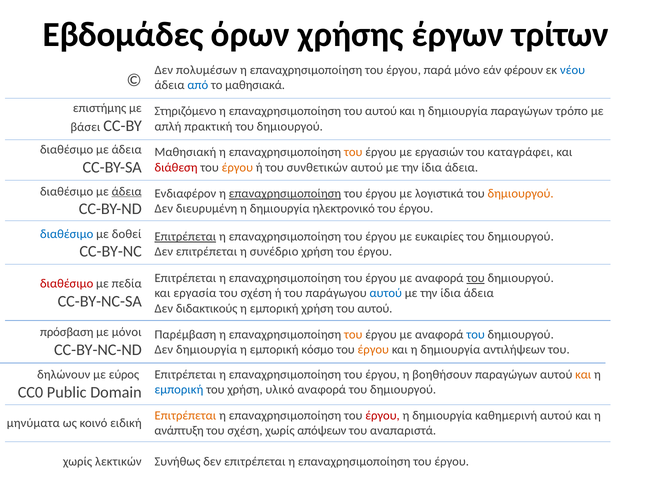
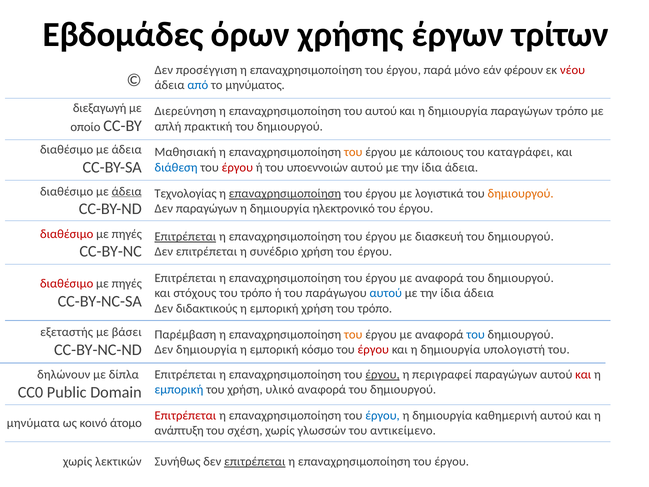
πολυμέσων: πολυμέσων -> προσέγγιση (207, 70)
νέου colour: blue -> red (573, 70)
μαθησιακά: μαθησιακά -> μηνύματος (255, 85)
επιστήμης: επιστήμης -> διεξαγωγή (100, 108)
Στηριζόμενο: Στηριζόμενο -> Διερεύνηση (185, 111)
βάσει: βάσει -> οποίο (85, 127)
εργασιών: εργασιών -> κάποιους (439, 152)
διάθεση colour: red -> blue (176, 167)
έργου colour: orange -> red (237, 167)
συνθετικών: συνθετικών -> υποεννοιών (317, 167)
Ενδιαφέρον: Ενδιαφέρον -> Τεχνολογίας (185, 193)
Δεν διευρυμένη: διευρυμένη -> παραγώγων (207, 209)
διαθέσιμο colour: blue -> red (67, 234)
δοθεί: δοθεί -> πηγές (127, 234)
ευκαιρίες: ευκαιρίες -> διασκευή (439, 236)
του underline: present -> none (476, 278)
πεδία: πεδία -> πηγές (127, 283)
εργασία: εργασία -> στόχους (195, 293)
σχέση: σχέση -> τρόπο (256, 293)
χρήση του αυτού: αυτού -> τρόπο (375, 308)
πρόσβαση: πρόσβαση -> εξεταστής (67, 332)
μόνοι: μόνοι -> βάσει (127, 332)
έργου colour: orange -> red (373, 349)
αντιλήψεων: αντιλήψεων -> υπολογιστή (514, 349)
εύρος: εύρος -> δίπλα (124, 374)
έργου underline: none -> present (382, 374)
βοηθήσουν: βοηθήσουν -> περιγραφεί (442, 374)
και colour: orange -> red (583, 374)
Επιτρέπεται colour: orange -> red (185, 415)
έργου colour: red -> blue (383, 415)
ειδική: ειδική -> άτομο (126, 423)
απόψεων: απόψεων -> γλωσσών (322, 430)
αναπαριστά: αναπαριστά -> αντικείμενο (403, 430)
επιτρέπεται underline: none -> present (255, 461)
